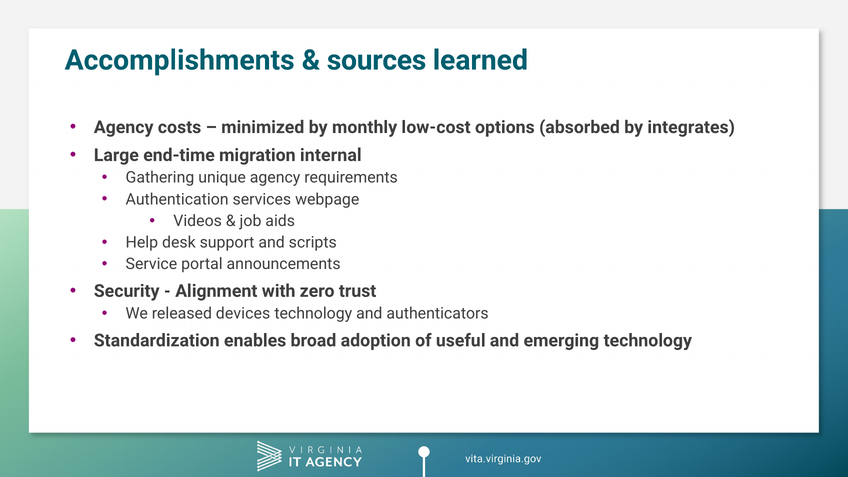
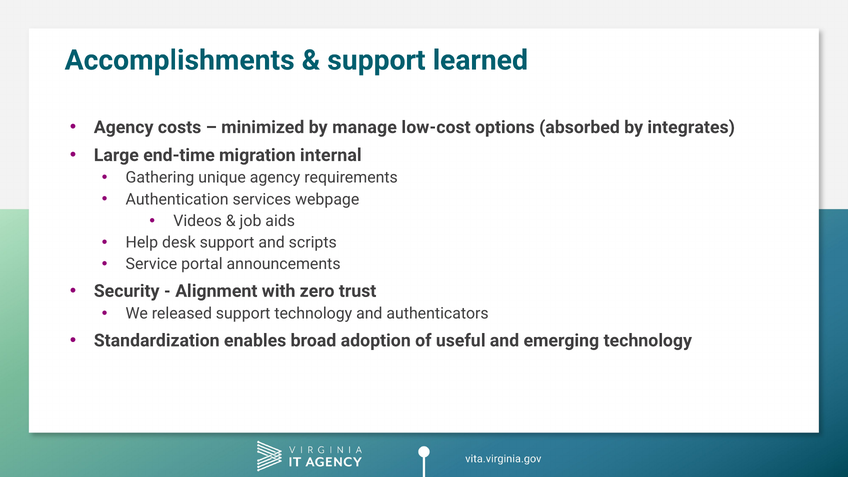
sources: sources -> support (376, 60)
monthly: monthly -> manage (365, 127)
released devices: devices -> support (243, 314)
